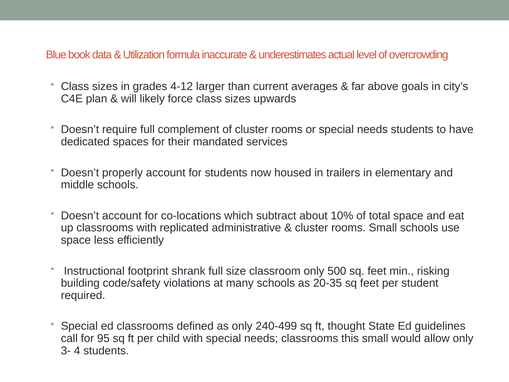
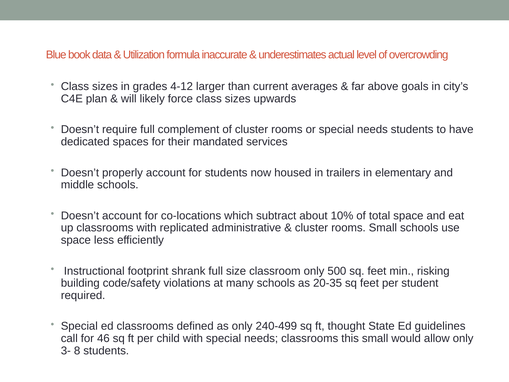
95: 95 -> 46 (103, 338)
4: 4 -> 8 (77, 350)
